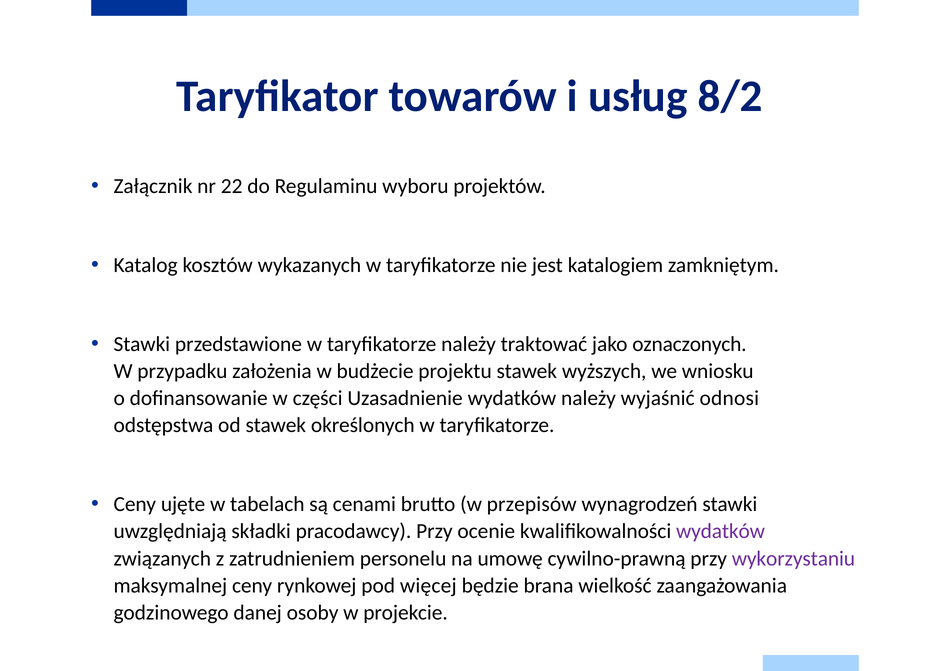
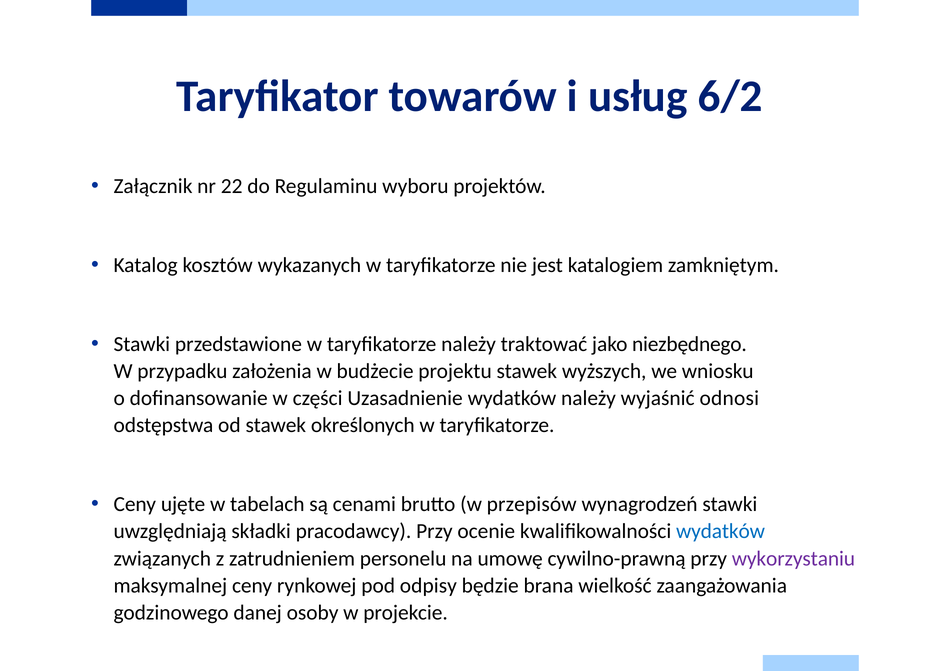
8/2: 8/2 -> 6/2 (730, 97)
oznaczonych: oznaczonych -> niezbędnego (689, 345)
wydatków colour: purple -> blue (721, 532)
więcej: więcej -> odpisy (428, 586)
